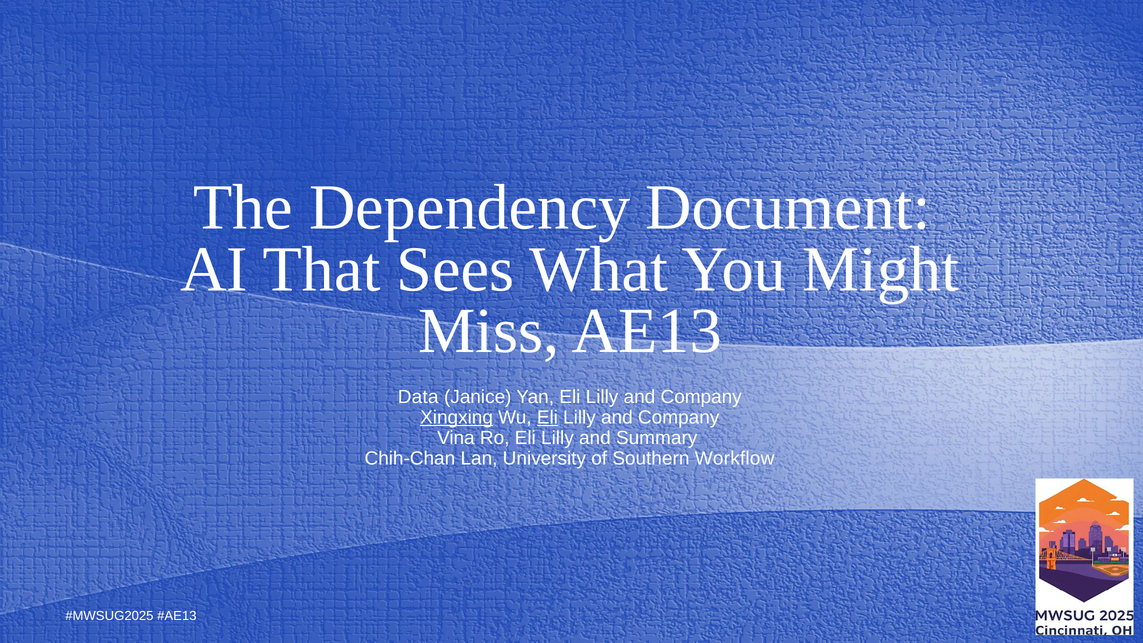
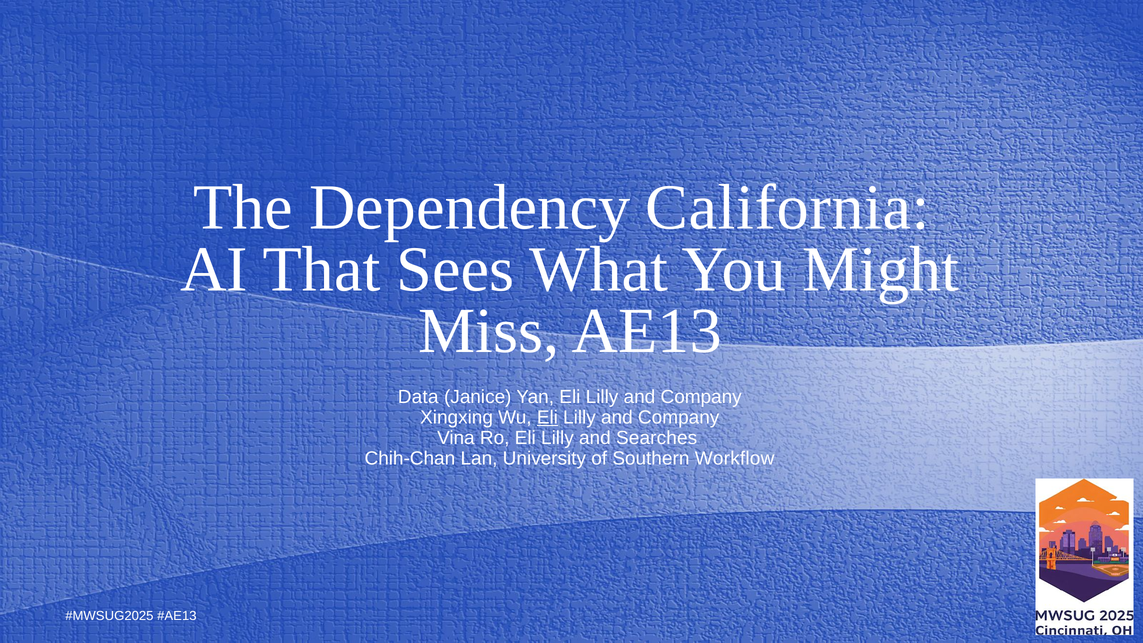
Document: Document -> California (787, 208)
Xingxing underline: present -> none (457, 417)
Summary: Summary -> Searches (657, 438)
